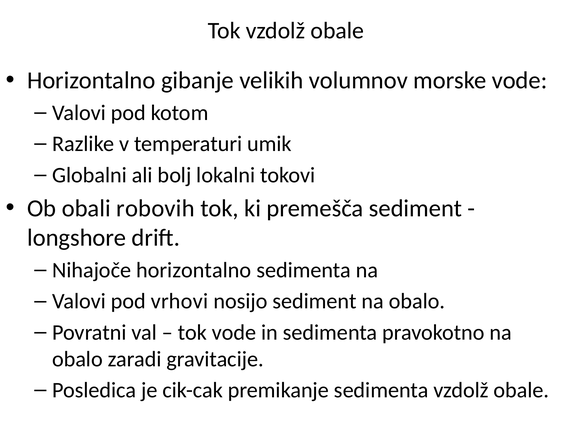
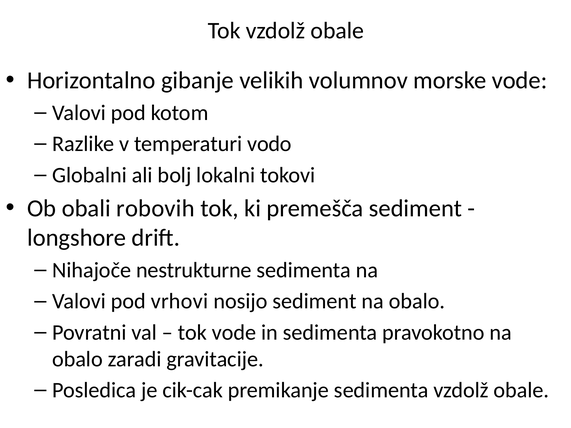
umik: umik -> vodo (269, 144)
Nihajoče horizontalno: horizontalno -> nestrukturne (194, 270)
